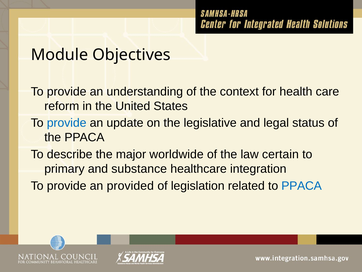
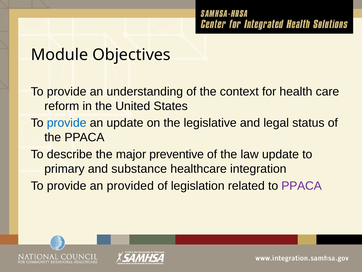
worldwide: worldwide -> preventive (177, 154)
law certain: certain -> update (280, 154)
PPACA colour: blue -> purple (302, 185)
